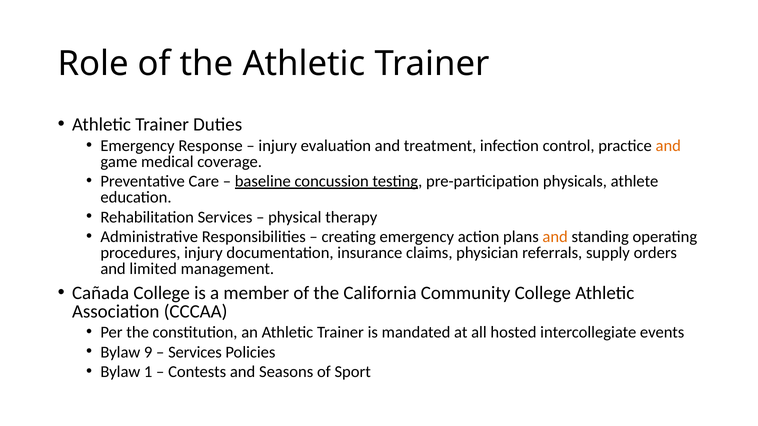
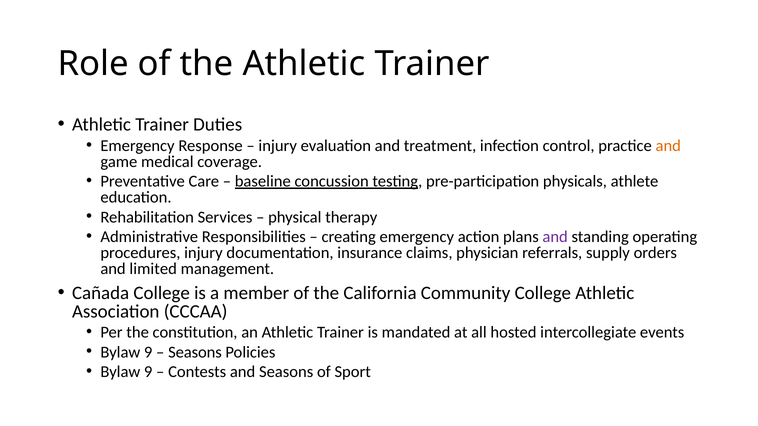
and colour: orange -> purple (555, 237)
Services: Services -> Seasons (195, 352)
1: 1 -> 9 (148, 372)
